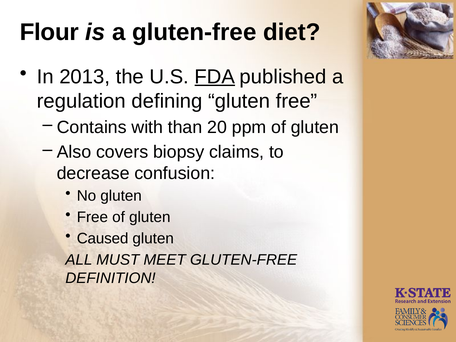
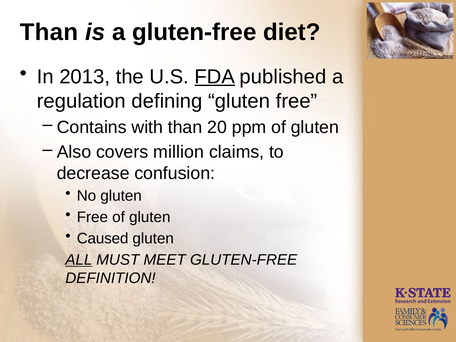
Flour: Flour -> Than (49, 32)
biopsy: biopsy -> million (179, 152)
ALL underline: none -> present (79, 260)
